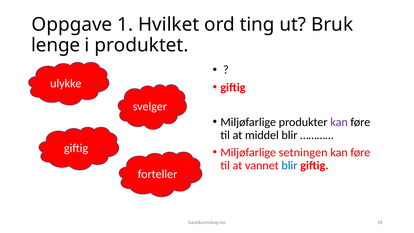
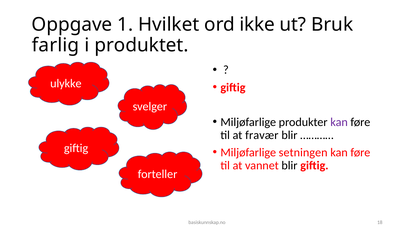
ting: ting -> ikke (257, 25)
lenge: lenge -> farlig (56, 45)
middel: middel -> fravær (262, 135)
blir colour: blue -> black (289, 165)
